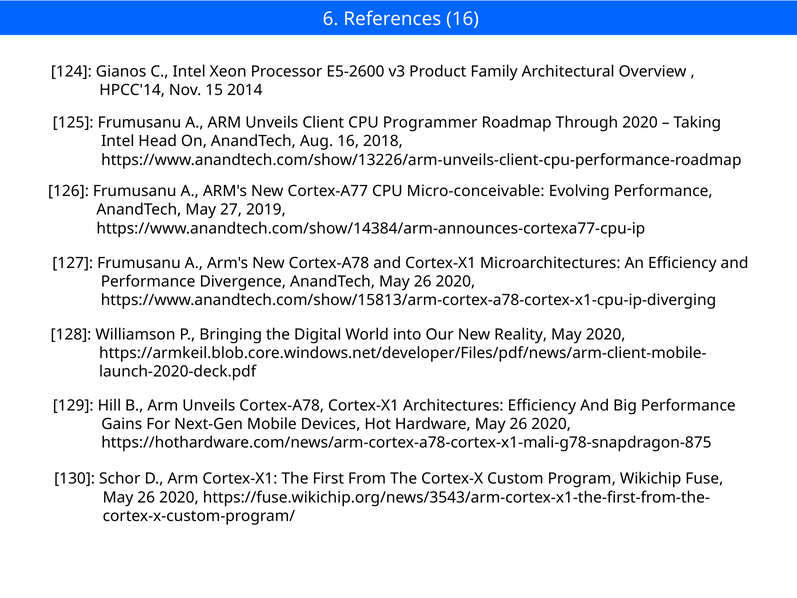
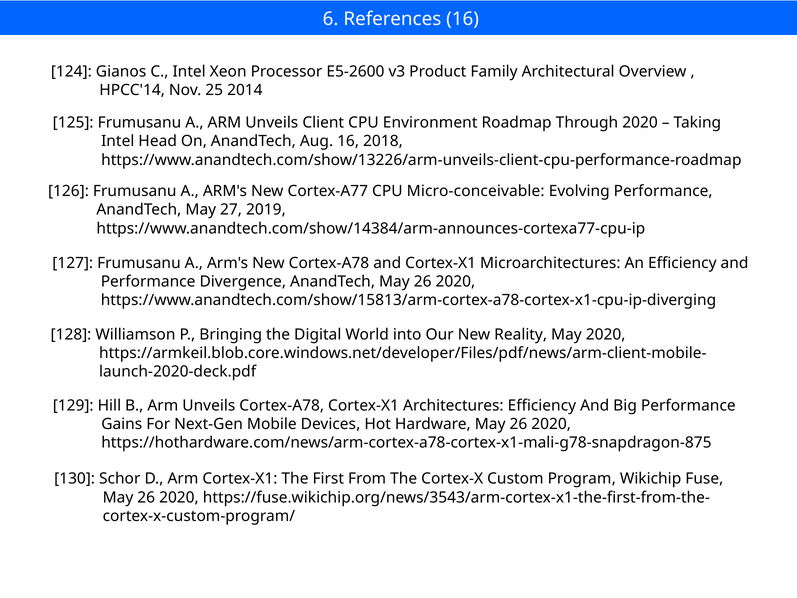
15: 15 -> 25 (214, 90)
Programmer: Programmer -> Environment (430, 123)
